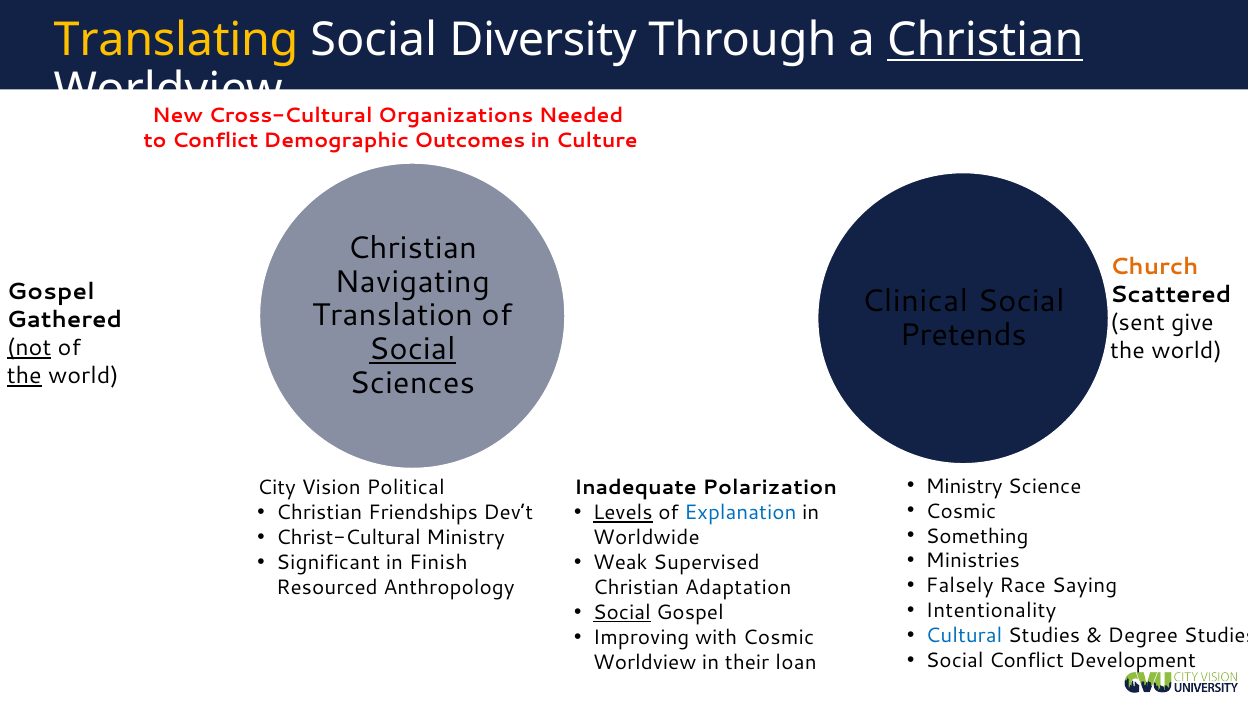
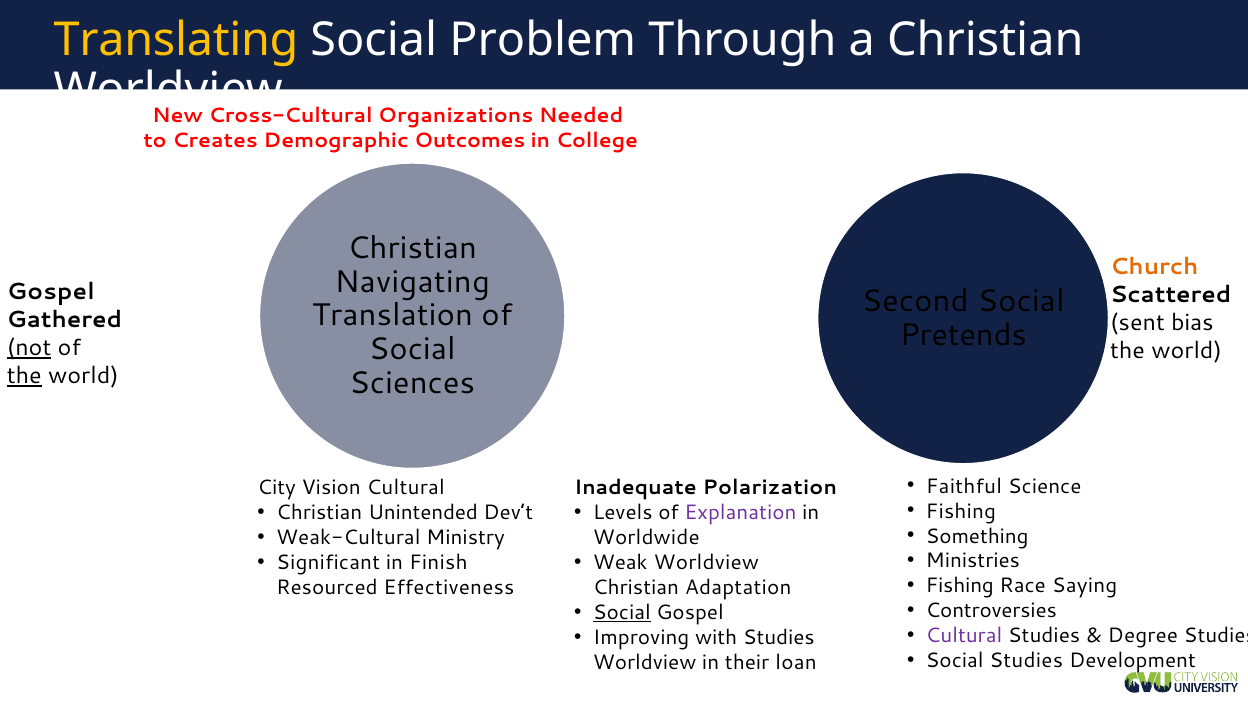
Diversity: Diversity -> Problem (543, 40)
Christian underline: present -> none (985, 40)
to Conflict: Conflict -> Creates (215, 141)
Culture: Culture -> College (597, 141)
Clinical: Clinical -> Second (915, 301)
give: give -> bias (1192, 323)
Social underline: present -> none (412, 349)
Ministry: Ministry -> Faithful (964, 486)
Vision Political: Political -> Cultural (406, 488)
Cosmic: Cosmic -> Fishing (961, 511)
Friendships: Friendships -> Unintended (423, 513)
Levels underline: present -> none (623, 513)
Explanation colour: blue -> purple (740, 513)
Christ-Cultural: Christ-Cultural -> Weak-Cultural (348, 538)
Weak Supervised: Supervised -> Worldview (706, 563)
Falsely: Falsely -> Fishing (960, 586)
Anthropology: Anthropology -> Effectiveness (449, 588)
Intentionality: Intentionality -> Controversies (991, 611)
Cultural colour: blue -> purple (964, 636)
with Cosmic: Cosmic -> Studies (779, 638)
Social Conflict: Conflict -> Studies (1026, 661)
